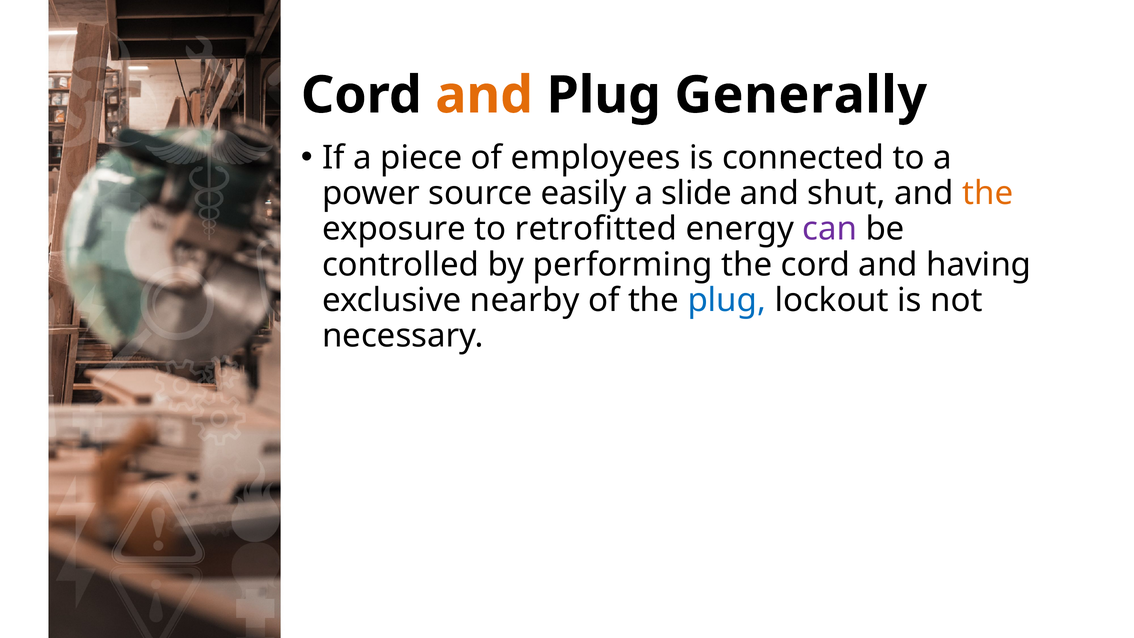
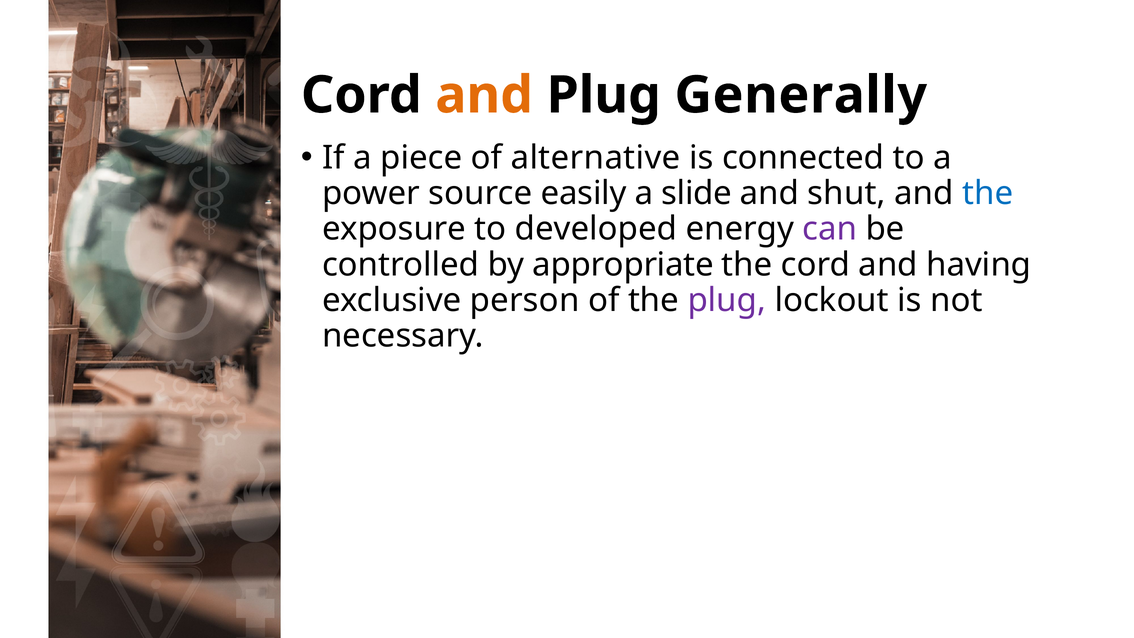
employees: employees -> alternative (596, 158)
the colour: orange -> blue (988, 193)
retrofitted: retrofitted -> developed (596, 229)
performing: performing -> appropriate (623, 265)
nearby: nearby -> person (525, 300)
plug colour: blue -> purple (727, 300)
